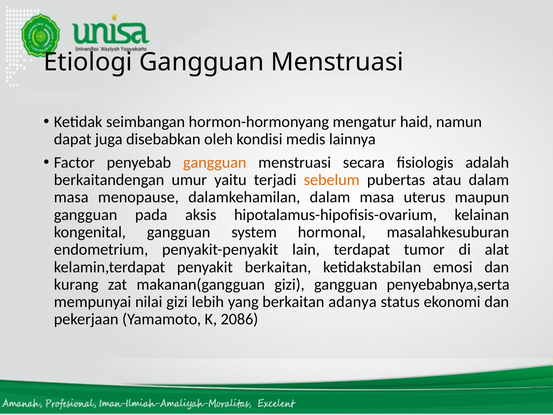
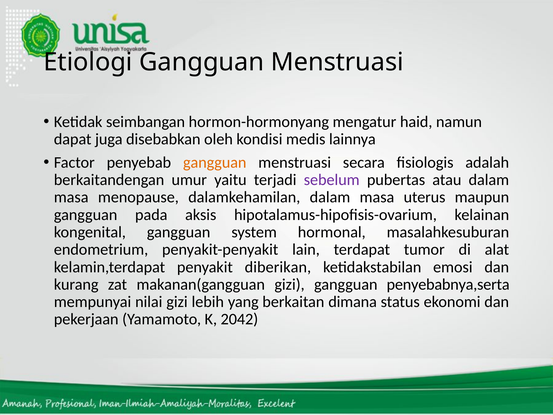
sebelum colour: orange -> purple (332, 180)
penyakit berkaitan: berkaitan -> diberikan (278, 267)
adanya: adanya -> dimana (353, 302)
2086: 2086 -> 2042 (239, 319)
